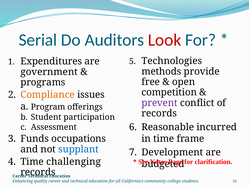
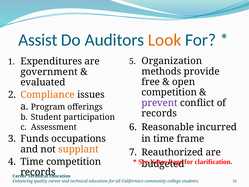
Serial: Serial -> Assist (38, 40)
Look colour: red -> orange (165, 40)
Technologies: Technologies -> Organization (172, 61)
programs: programs -> evaluated (43, 82)
supplant colour: blue -> orange (79, 149)
Development: Development -> Reauthorized (172, 152)
Time challenging: challenging -> competition (74, 161)
